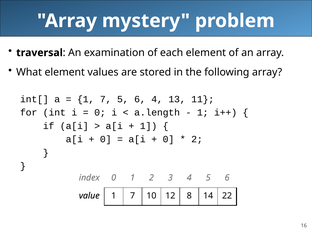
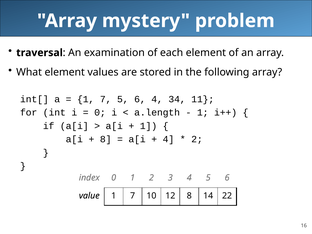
13: 13 -> 34 (177, 99)
0: 0 -> 8 (106, 139)
0: 0 -> 4 (168, 139)
